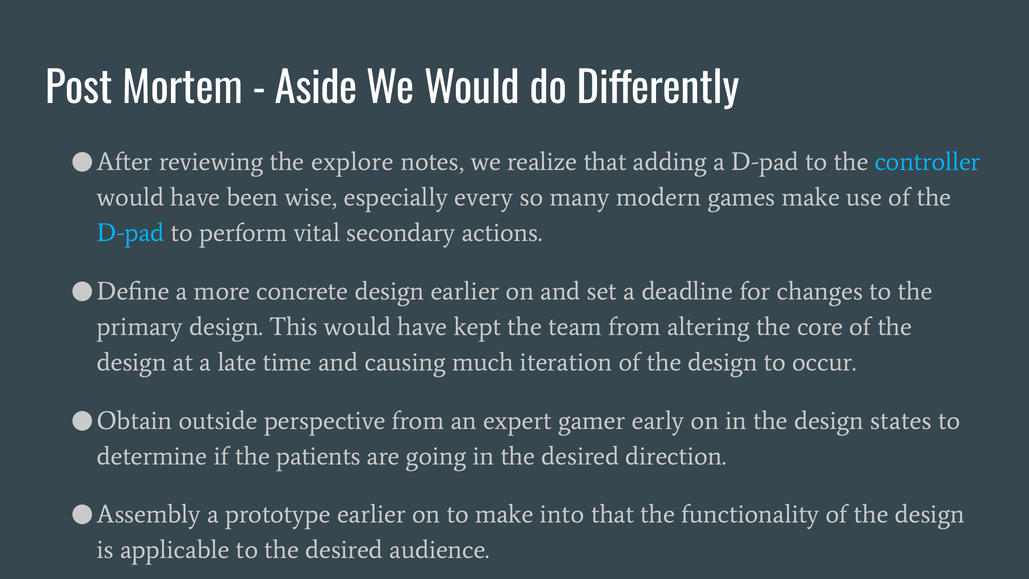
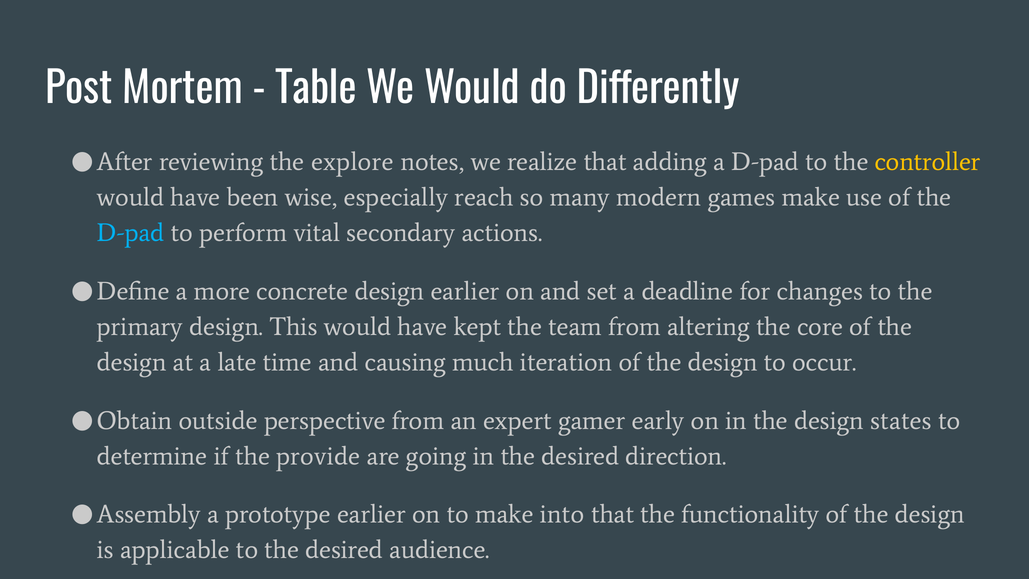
Aside: Aside -> Table (316, 89)
controller colour: light blue -> yellow (928, 162)
every: every -> reach (484, 197)
patients: patients -> provide (318, 456)
